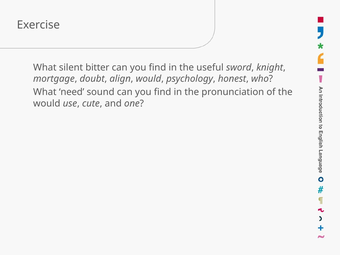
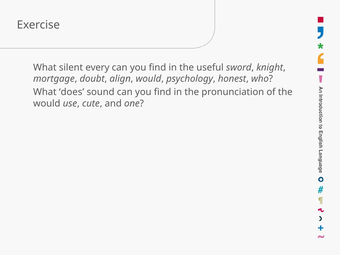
bitter: bitter -> every (97, 68)
need: need -> does (72, 92)
